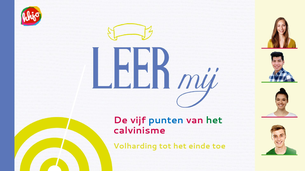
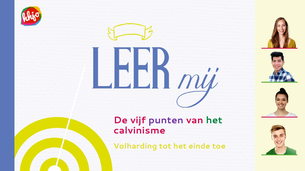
punten colour: blue -> purple (166, 121)
